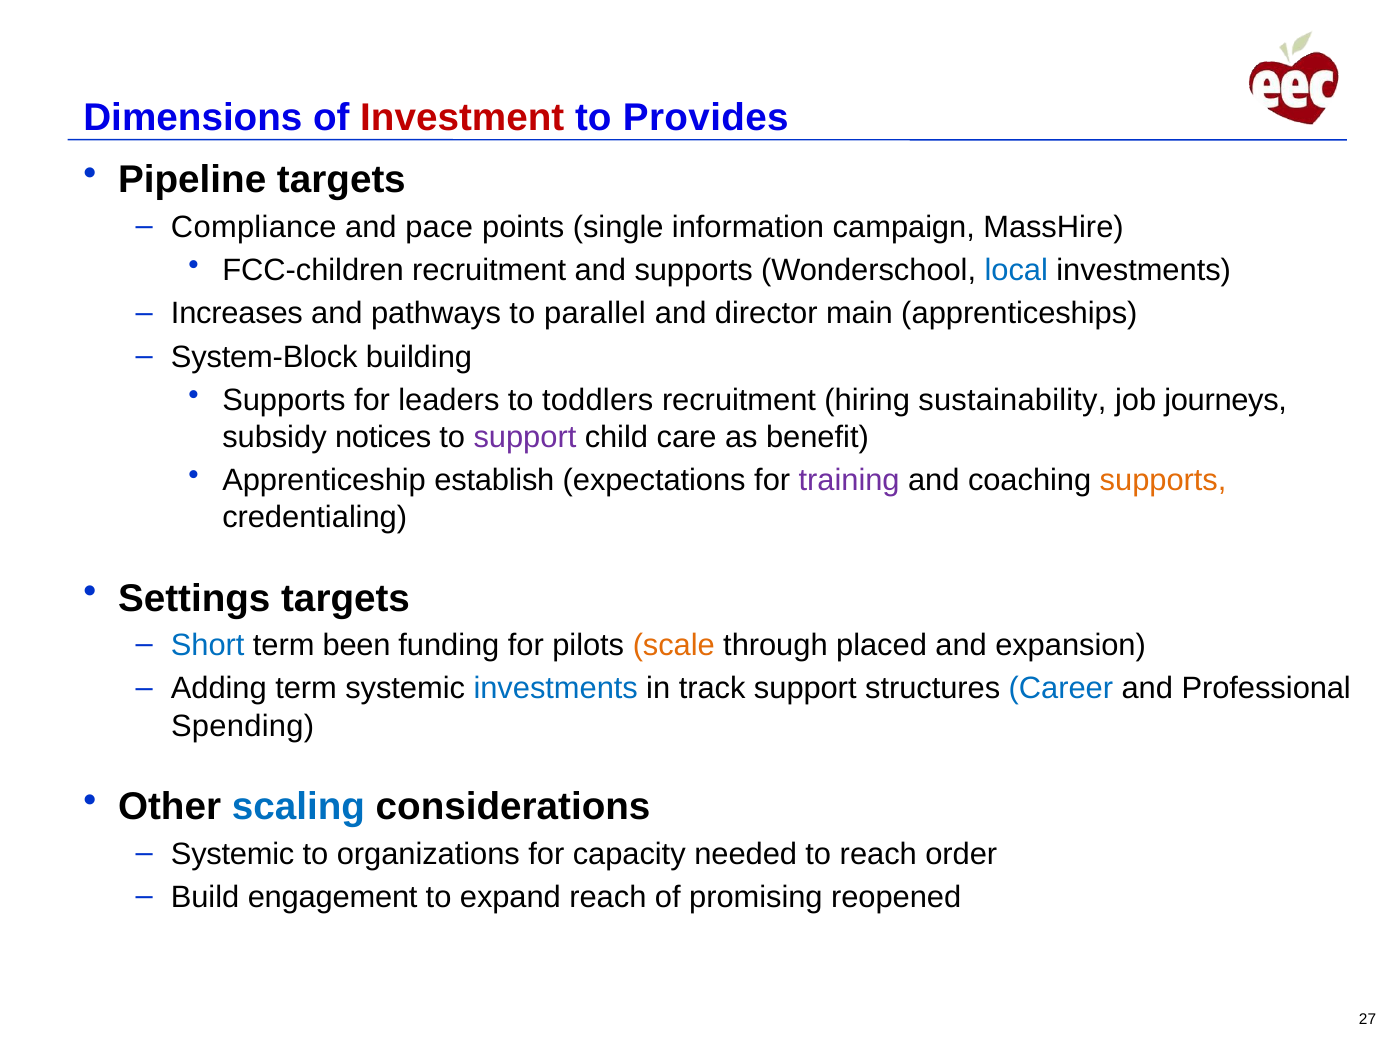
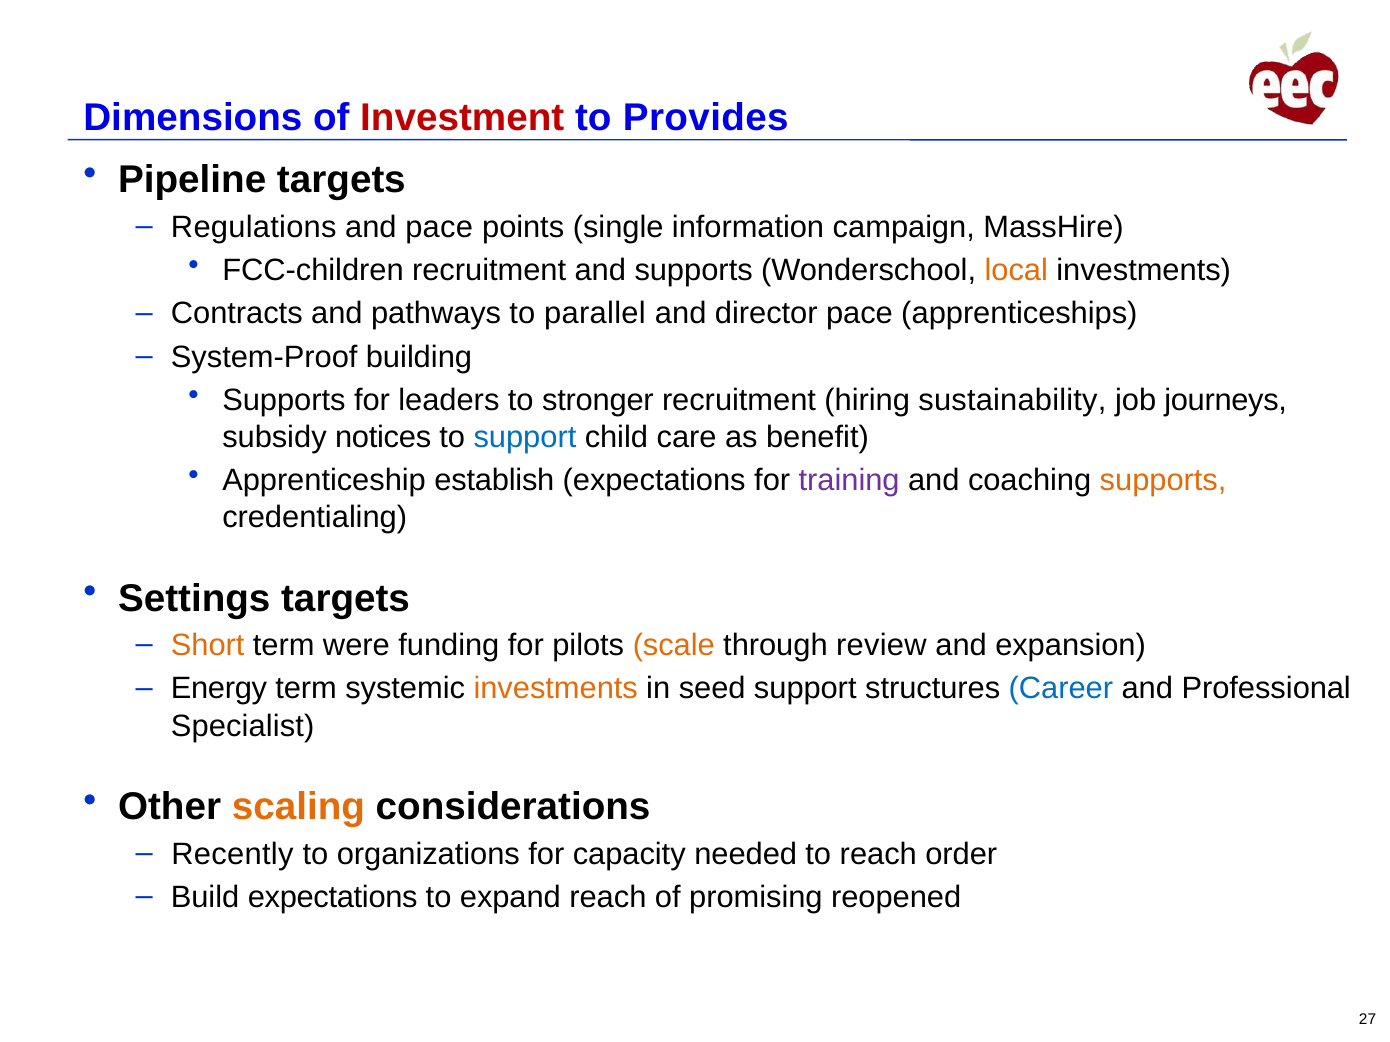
Compliance: Compliance -> Regulations (254, 227)
local colour: blue -> orange (1016, 271)
Increases: Increases -> Contracts (237, 314)
director main: main -> pace (859, 314)
System-Block: System-Block -> System-Proof (264, 357)
toddlers: toddlers -> stronger (598, 400)
support colour: purple -> blue (525, 437)
Short colour: blue -> orange (208, 646)
been: been -> were (356, 646)
placed: placed -> review (881, 646)
Adding: Adding -> Energy (219, 689)
investments colour: blue -> orange (556, 689)
track: track -> seed (712, 689)
Spending: Spending -> Specialist (243, 726)
scaling colour: blue -> orange (298, 807)
Systemic: Systemic -> Recently (232, 854)
Build engagement: engagement -> expectations (333, 898)
